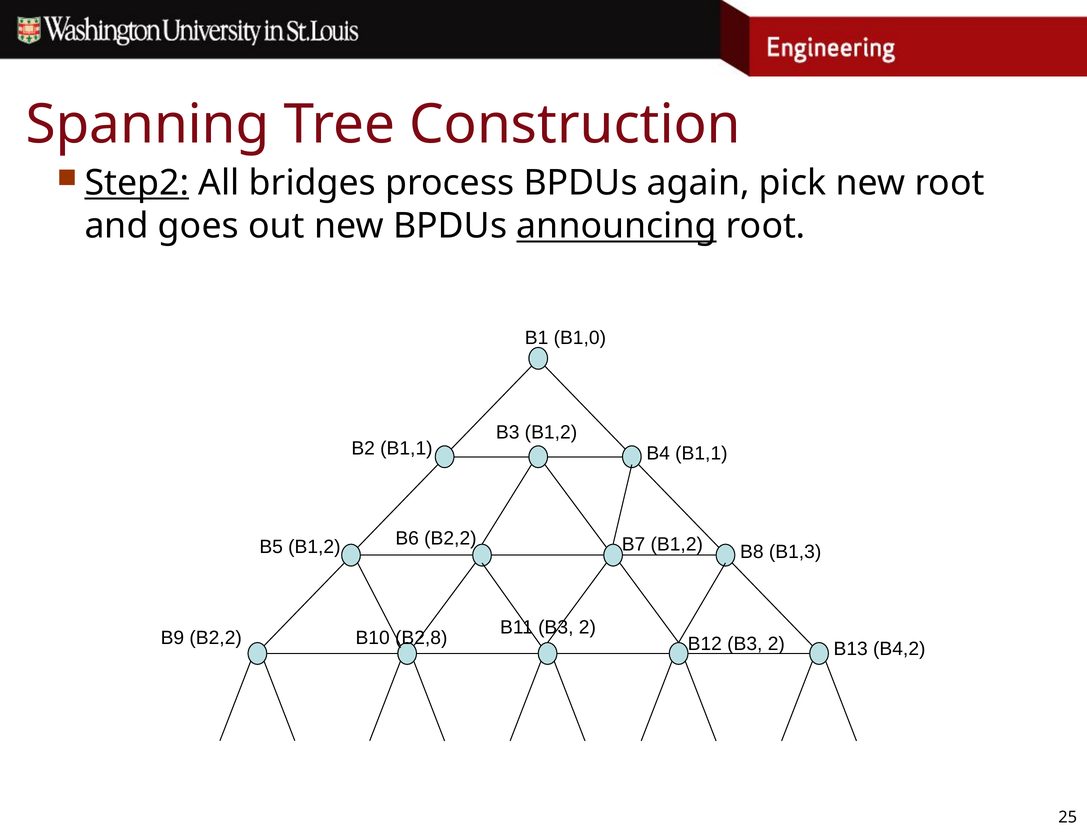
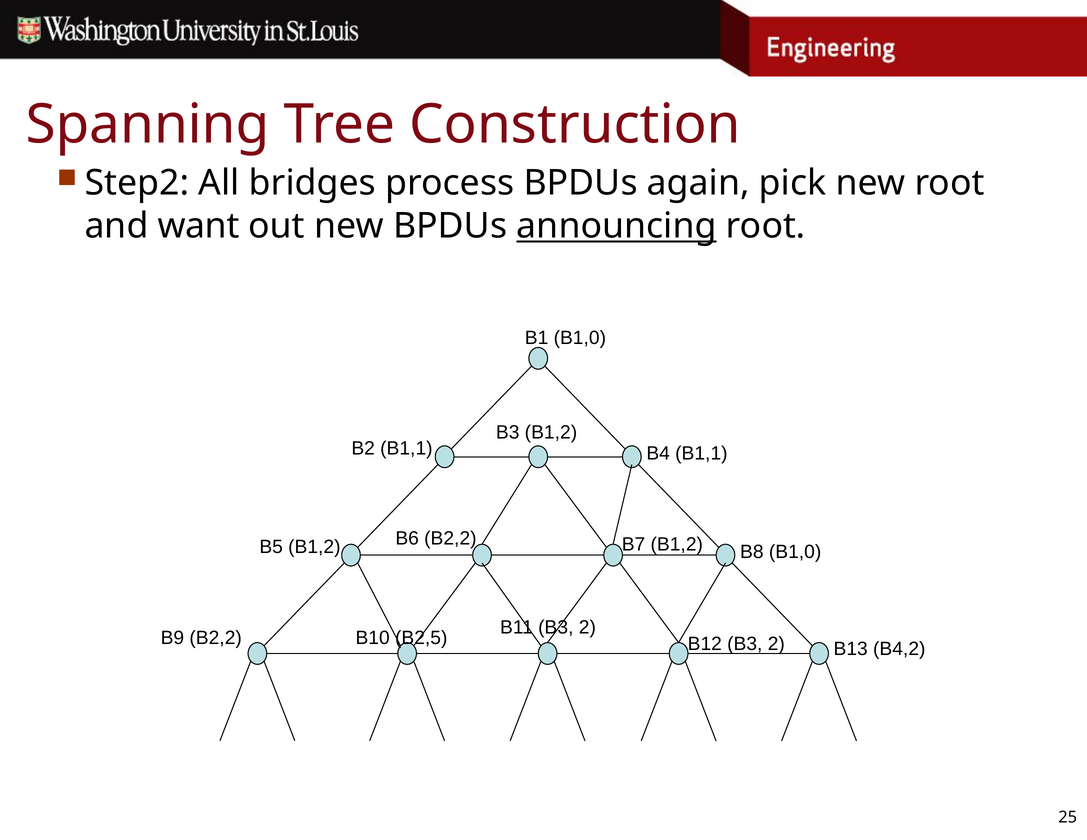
Step2 underline: present -> none (137, 183)
goes: goes -> want (199, 226)
B8 B1,3: B1,3 -> B1,0 (795, 552)
B2,8: B2,8 -> B2,5 (421, 638)
